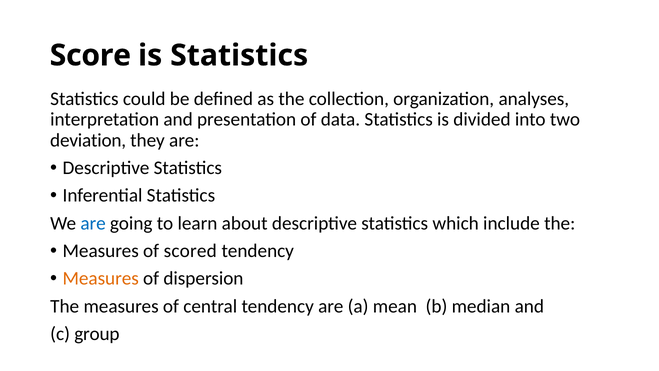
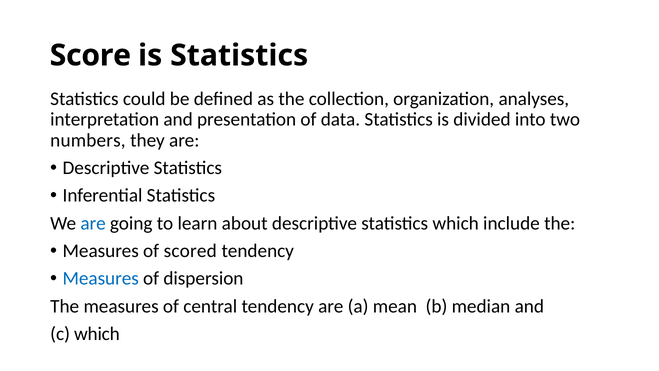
deviation: deviation -> numbers (88, 140)
Measures colour: orange -> blue (101, 278)
c group: group -> which (97, 334)
